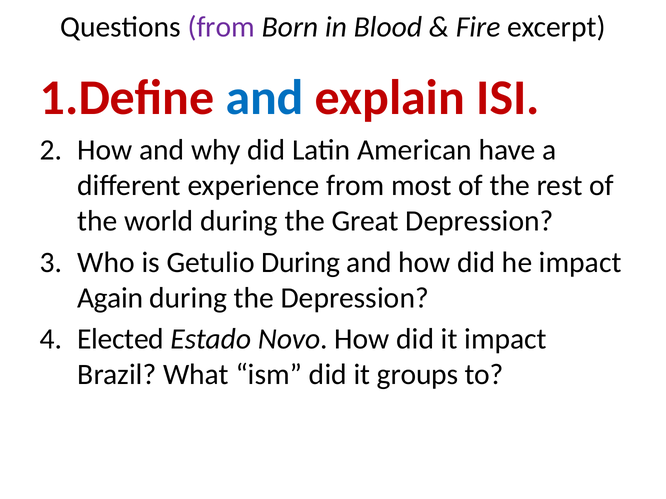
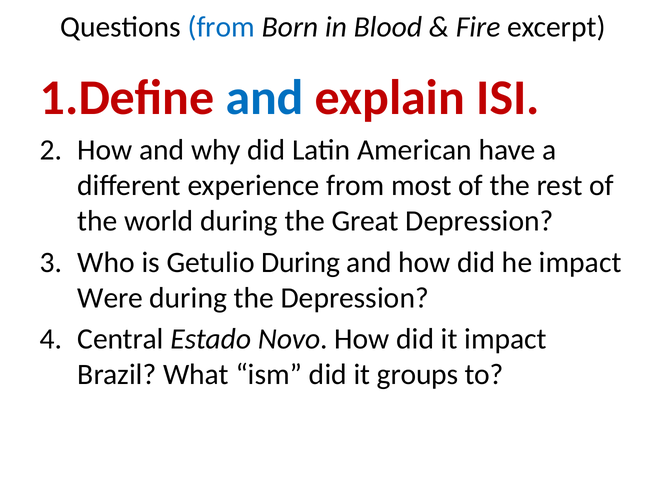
from colour: purple -> blue (221, 27)
Again: Again -> Were (110, 298)
Elected: Elected -> Central (121, 340)
